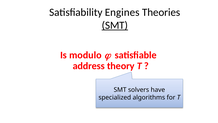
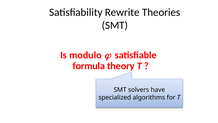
Engines: Engines -> Rewrite (122, 12)
SMT underline: present -> none (115, 25)
address: address -> formula (89, 66)
